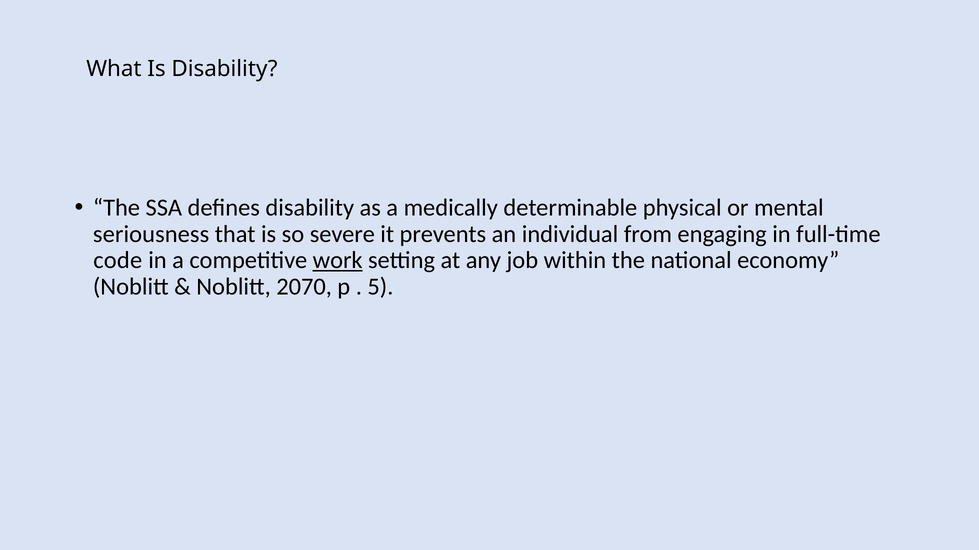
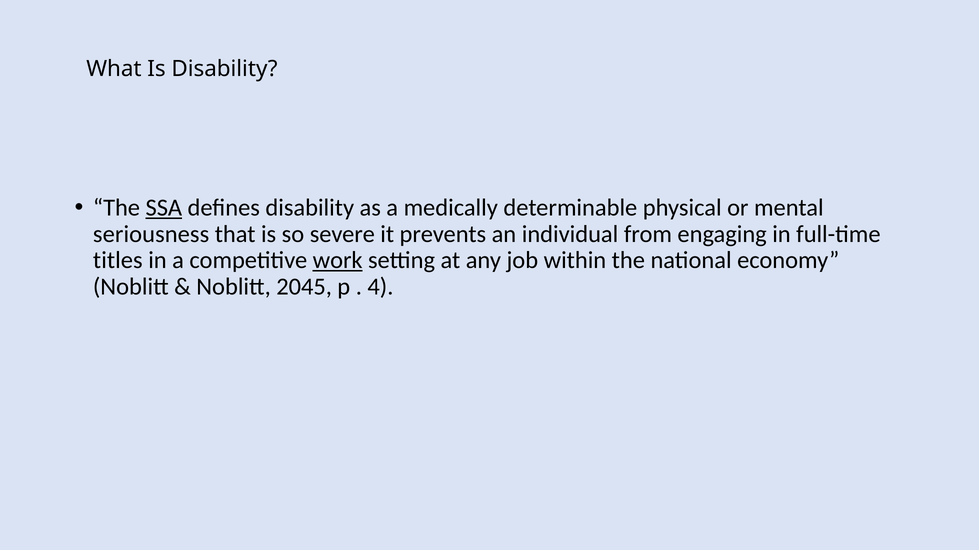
SSA underline: none -> present (164, 208)
code: code -> titles (118, 261)
2070: 2070 -> 2045 (304, 287)
5: 5 -> 4 (380, 287)
